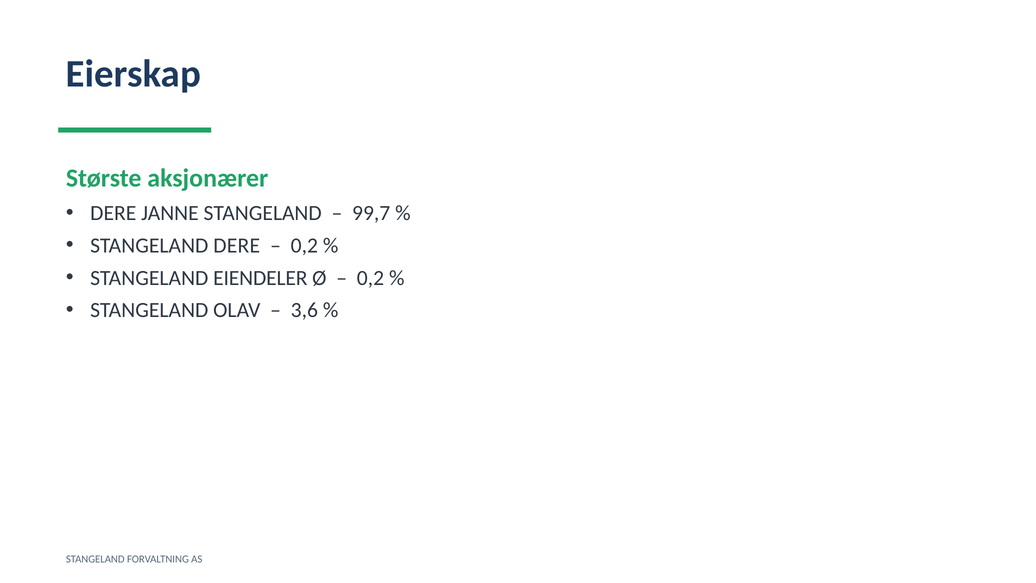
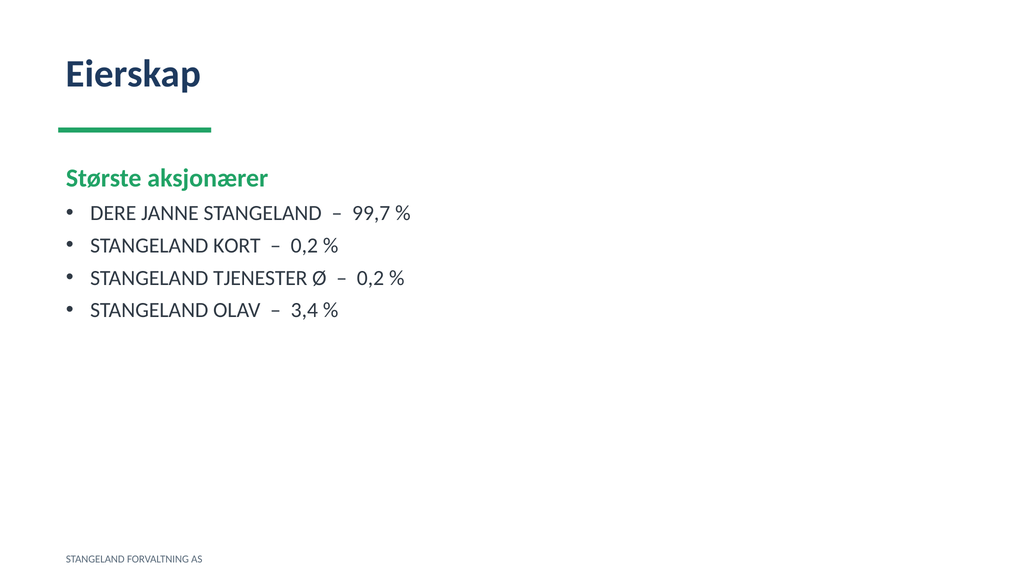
STANGELAND DERE: DERE -> KORT (237, 245)
EIENDELER: EIENDELER -> TJENESTER (260, 278)
3,6: 3,6 -> 3,4 (304, 310)
